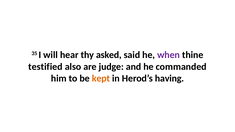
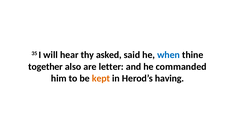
when colour: purple -> blue (169, 55)
testified: testified -> together (46, 67)
judge: judge -> letter (111, 67)
